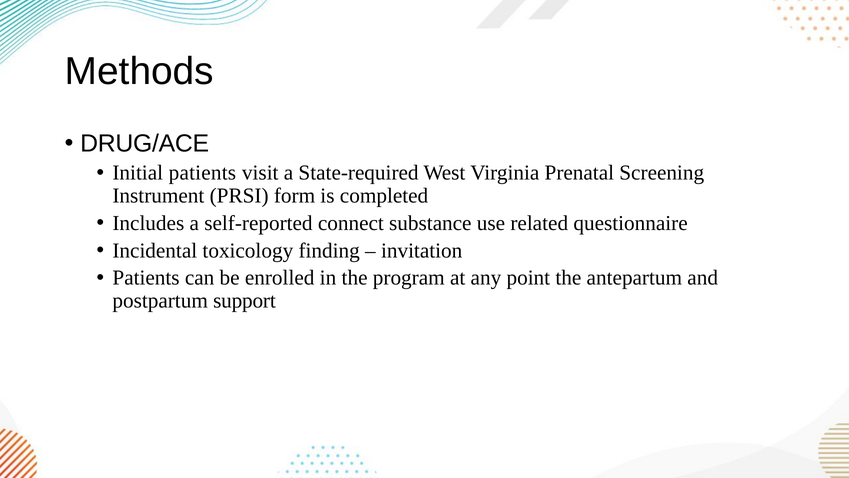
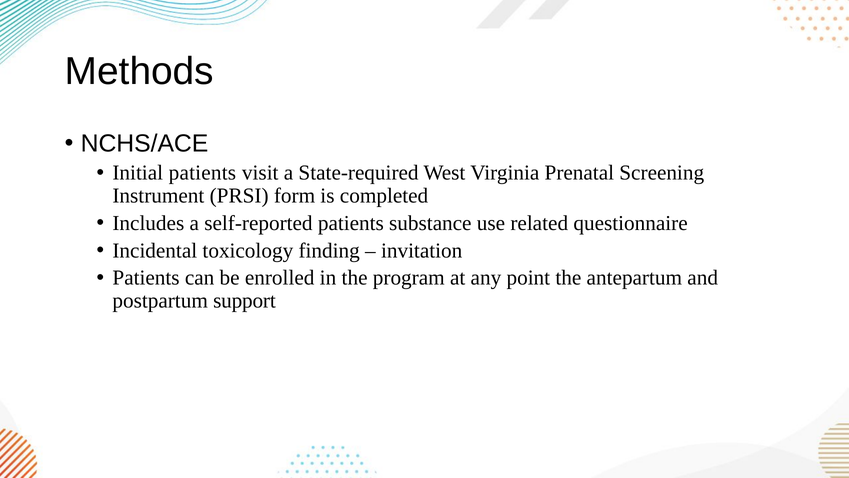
DRUG/ACE: DRUG/ACE -> NCHS/ACE (144, 144)
self-reported connect: connect -> patients (351, 223)
